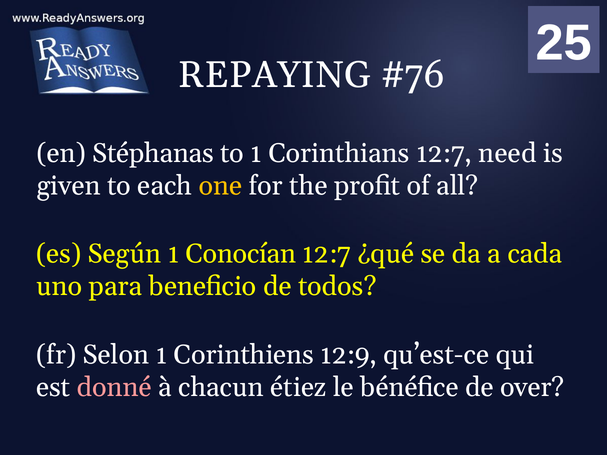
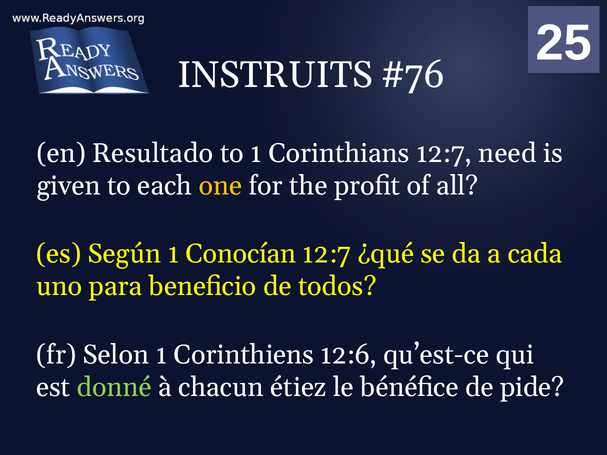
REPAYING: REPAYING -> INSTRUITS (275, 75)
Stéphanas: Stéphanas -> Resultado (153, 154)
12:9: 12:9 -> 12:6 (349, 355)
donné colour: pink -> light green (114, 387)
over: over -> pide (532, 387)
